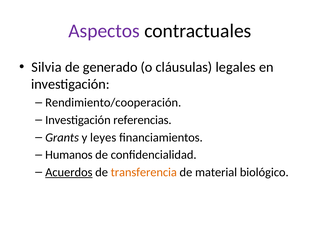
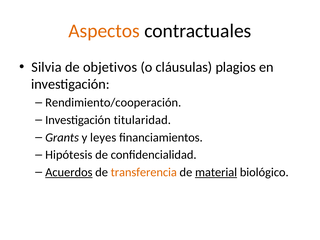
Aspectos colour: purple -> orange (104, 31)
generado: generado -> objetivos (110, 67)
legales: legales -> plagios (236, 67)
referencias: referencias -> titularidad (142, 120)
Humanos: Humanos -> Hipótesis (69, 155)
material underline: none -> present (216, 172)
